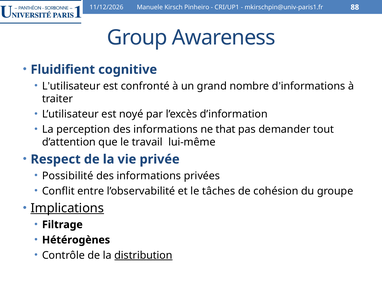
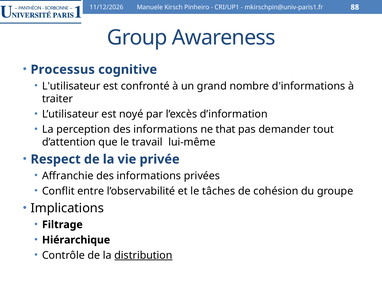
Fluidifient: Fluidifient -> Processus (63, 69)
Possibilité: Possibilité -> Affranchie (68, 175)
Implications underline: present -> none (67, 208)
Hétérogènes: Hétérogènes -> Hiérarchique (76, 240)
